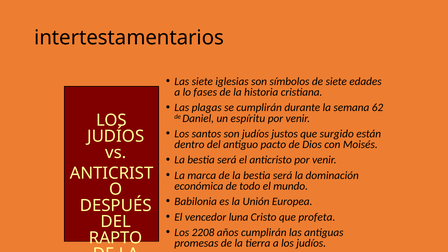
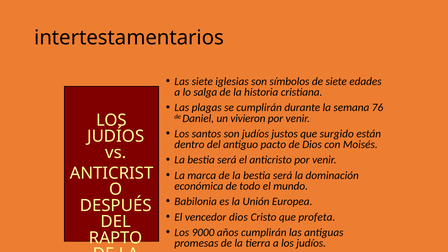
fases: fases -> salga (205, 92)
62: 62 -> 76 (377, 108)
espíritu: espíritu -> vivieron (248, 118)
vencedor luna: luna -> dios (238, 217)
2208: 2208 -> 9000 (203, 232)
